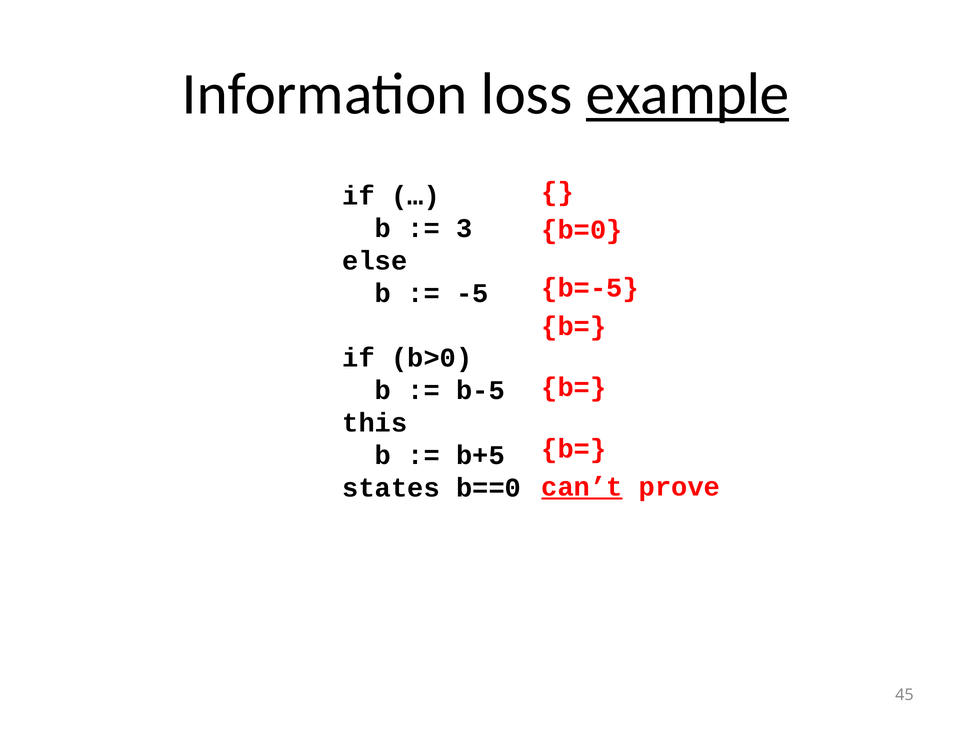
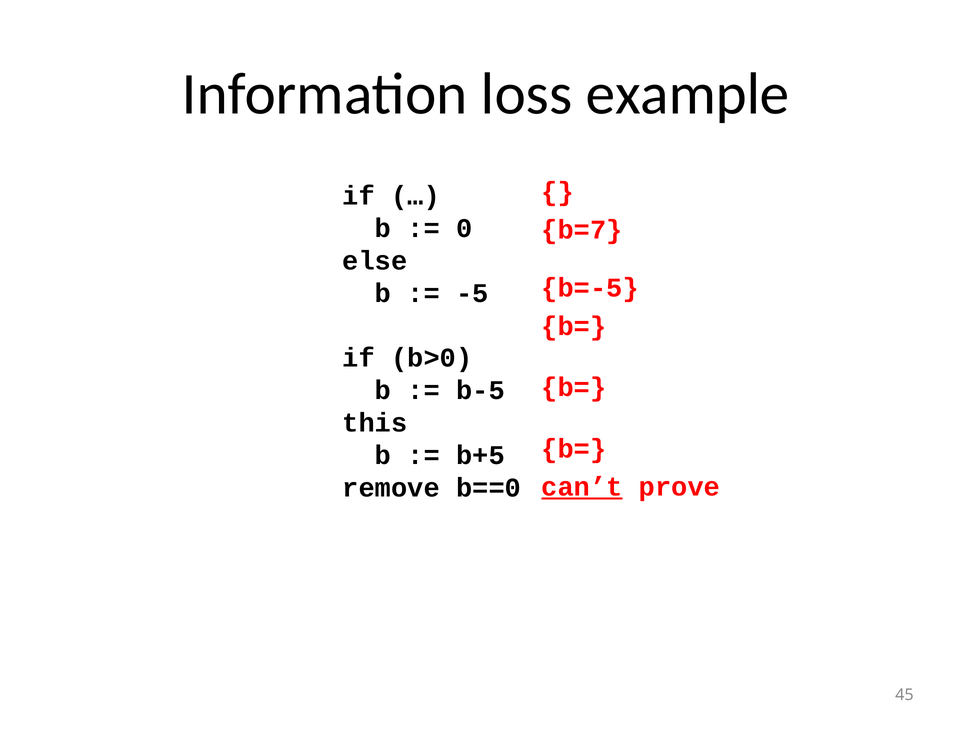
example underline: present -> none (688, 94)
3: 3 -> 0 (464, 228)
b=0: b=0 -> b=7 (582, 230)
states: states -> remove (391, 488)
